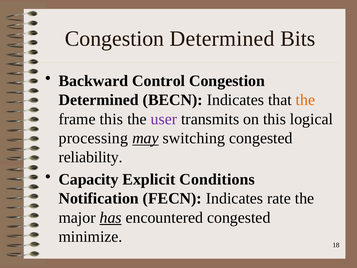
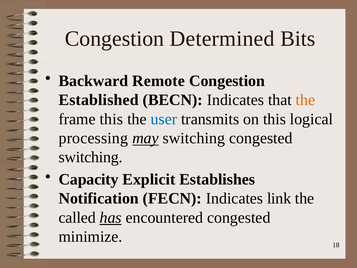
Control: Control -> Remote (159, 81)
Determined: Determined -> Established (99, 100)
user colour: purple -> blue (164, 119)
reliability: reliability -> switching (91, 157)
Conditions: Conditions -> Establishes (217, 179)
rate: rate -> link (279, 198)
major: major -> called (77, 217)
